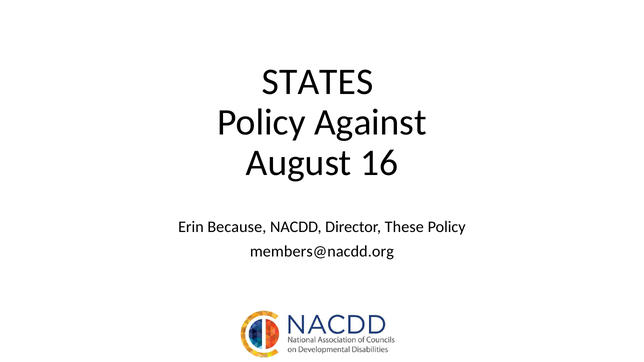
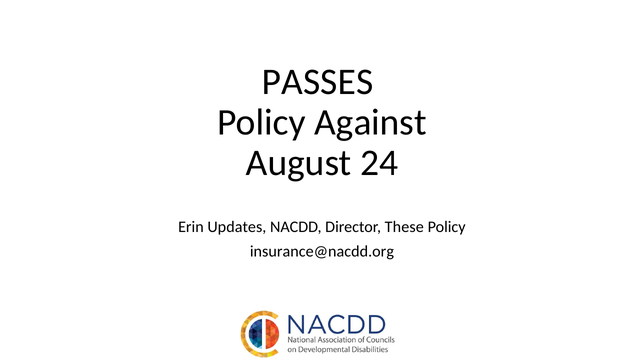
STATES: STATES -> PASSES (318, 82)
16: 16 -> 24 (379, 163)
Because: Because -> Updates (237, 227)
members@nacdd.org: members@nacdd.org -> insurance@nacdd.org (322, 251)
